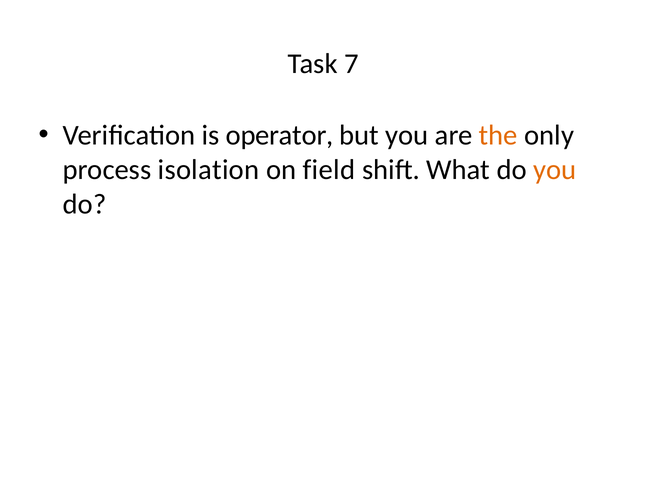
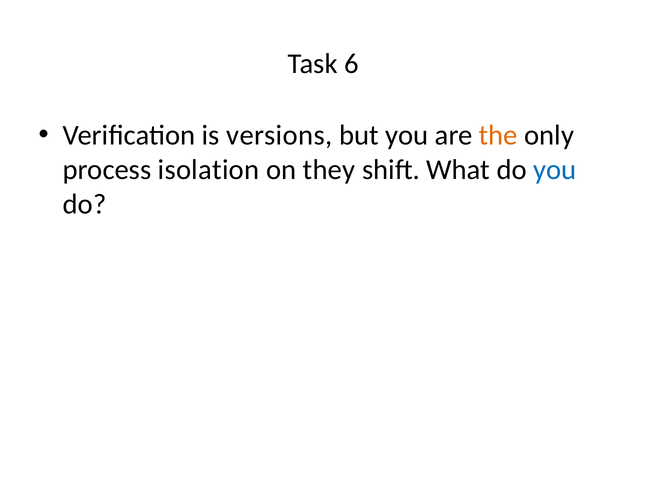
7: 7 -> 6 (351, 64)
operator: operator -> versions (279, 135)
field: field -> they (329, 170)
you colour: orange -> blue (555, 170)
